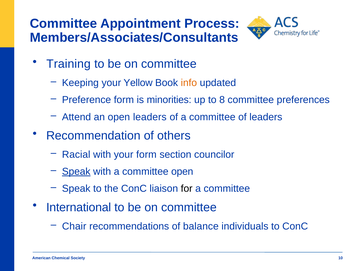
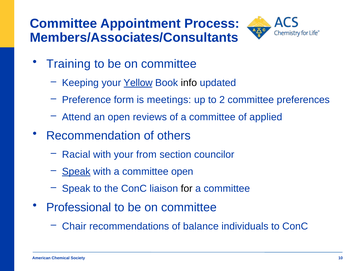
Yellow underline: none -> present (138, 83)
info colour: orange -> black (189, 83)
minorities: minorities -> meetings (169, 100)
8: 8 -> 2 (222, 100)
open leaders: leaders -> reviews (150, 117)
of leaders: leaders -> applied (266, 117)
your form: form -> from (146, 154)
International: International -> Professional (79, 207)
